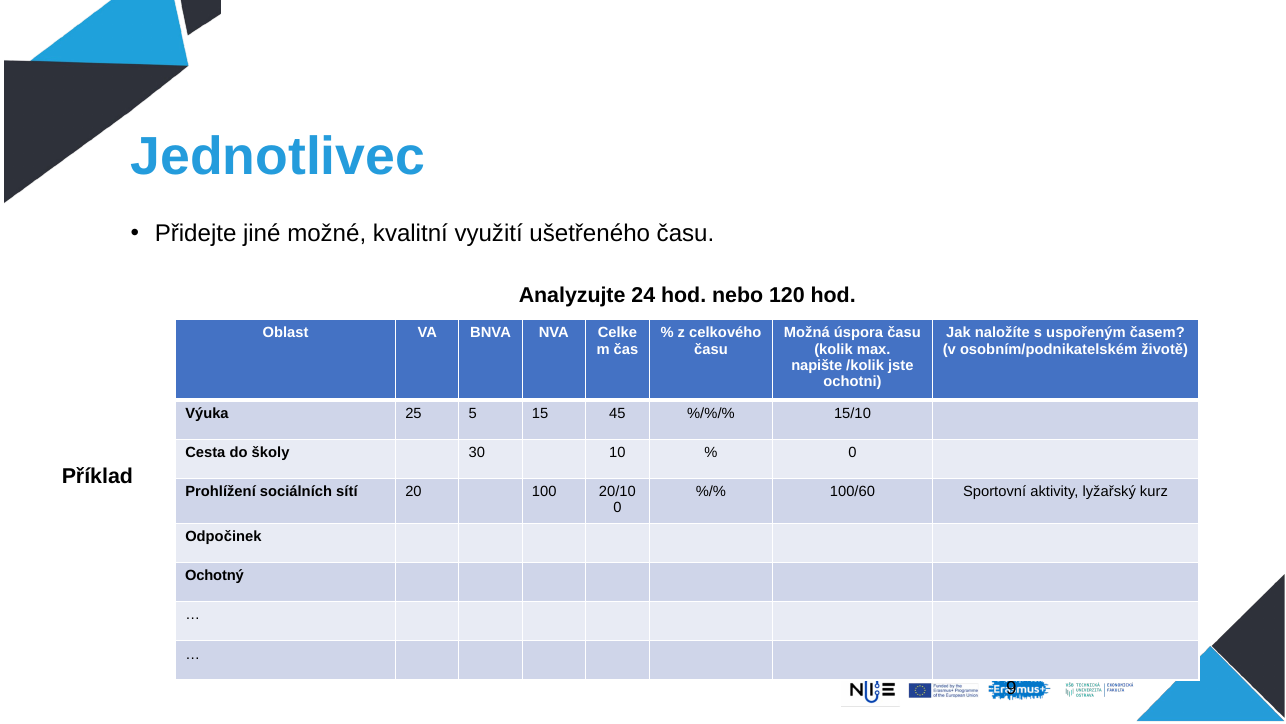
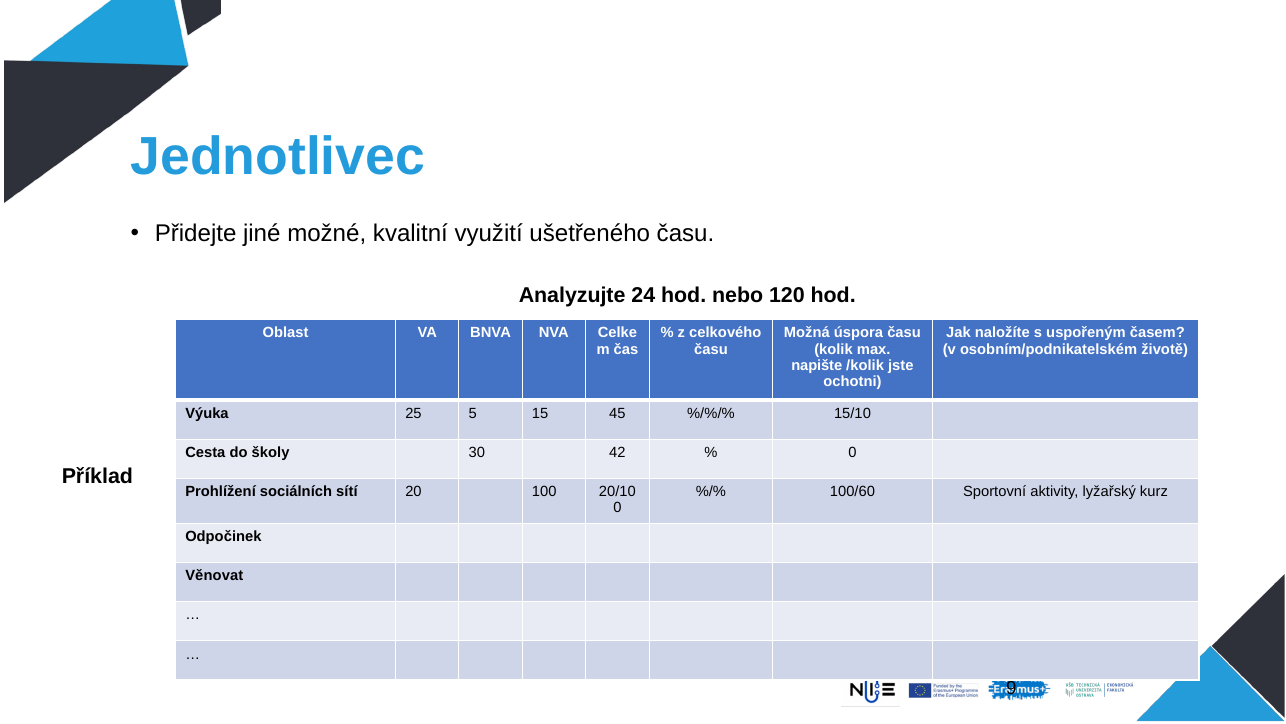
10: 10 -> 42 (617, 452)
Ochotný: Ochotný -> Věnovat (214, 575)
